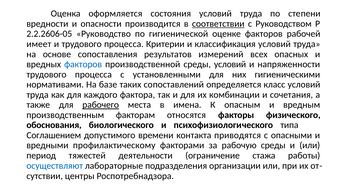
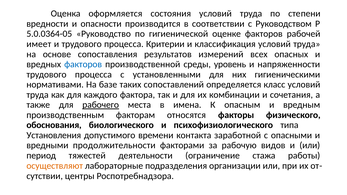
соответствии underline: present -> none (218, 24)
2.2.2606-05: 2.2.2606-05 -> 5.0.0364-05 (49, 34)
среды условий: условий -> уровень (230, 64)
Соглашением: Соглашением -> Установления (54, 135)
приводятся: приводятся -> заработной (238, 135)
профилактическому: профилактическому -> продолжительности (114, 146)
рабочую среды: среды -> видов (273, 146)
осуществляют colour: blue -> orange (55, 166)
